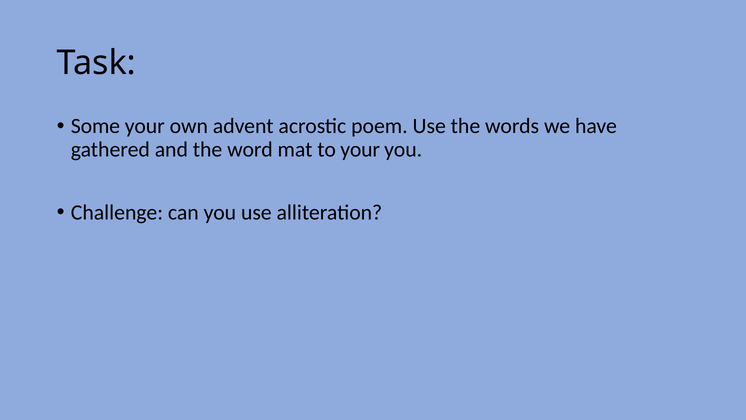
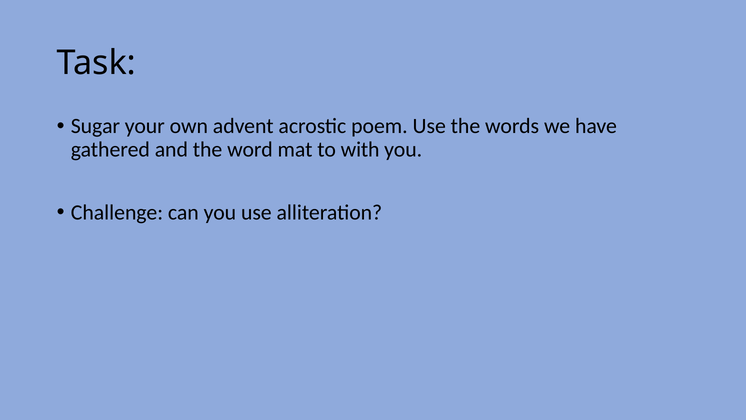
Some: Some -> Sugar (95, 126)
to your: your -> with (360, 150)
